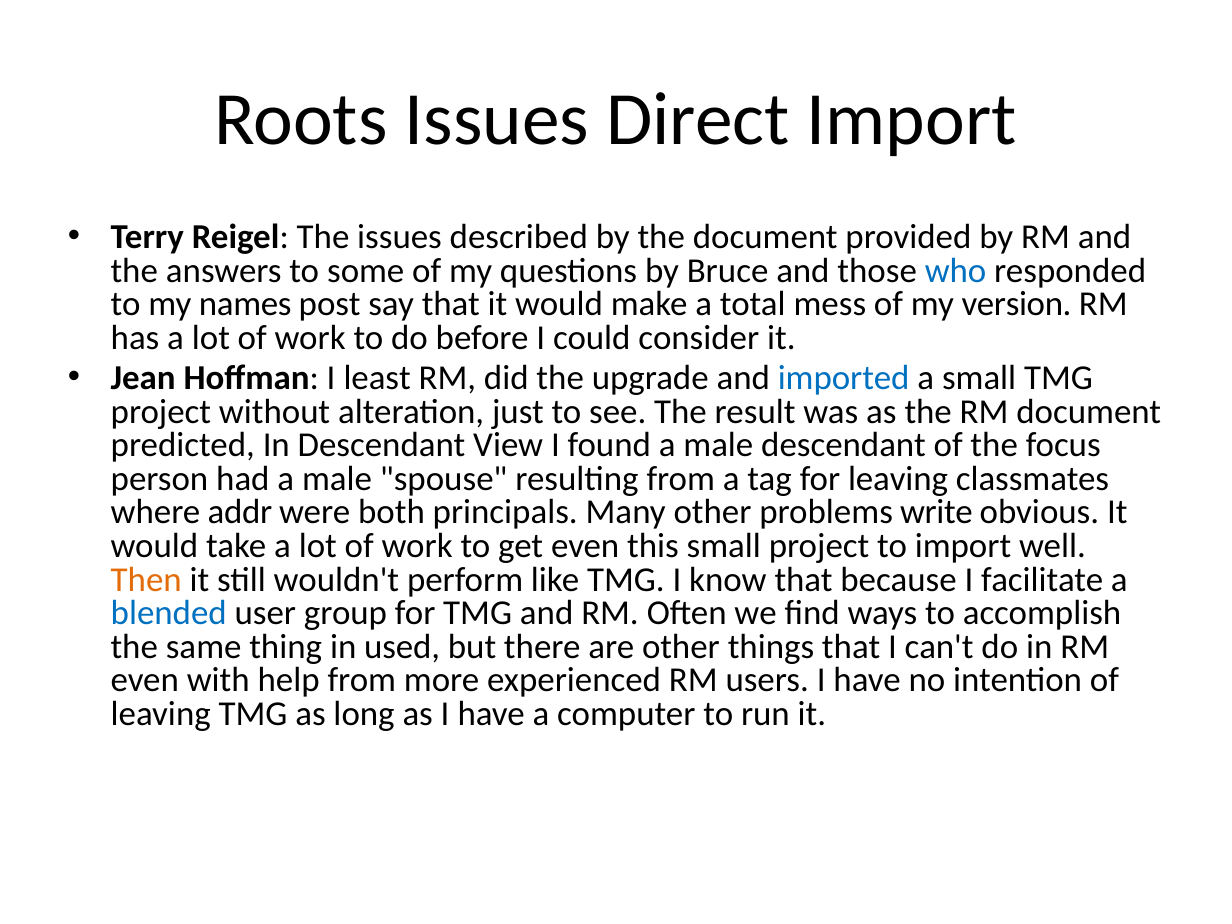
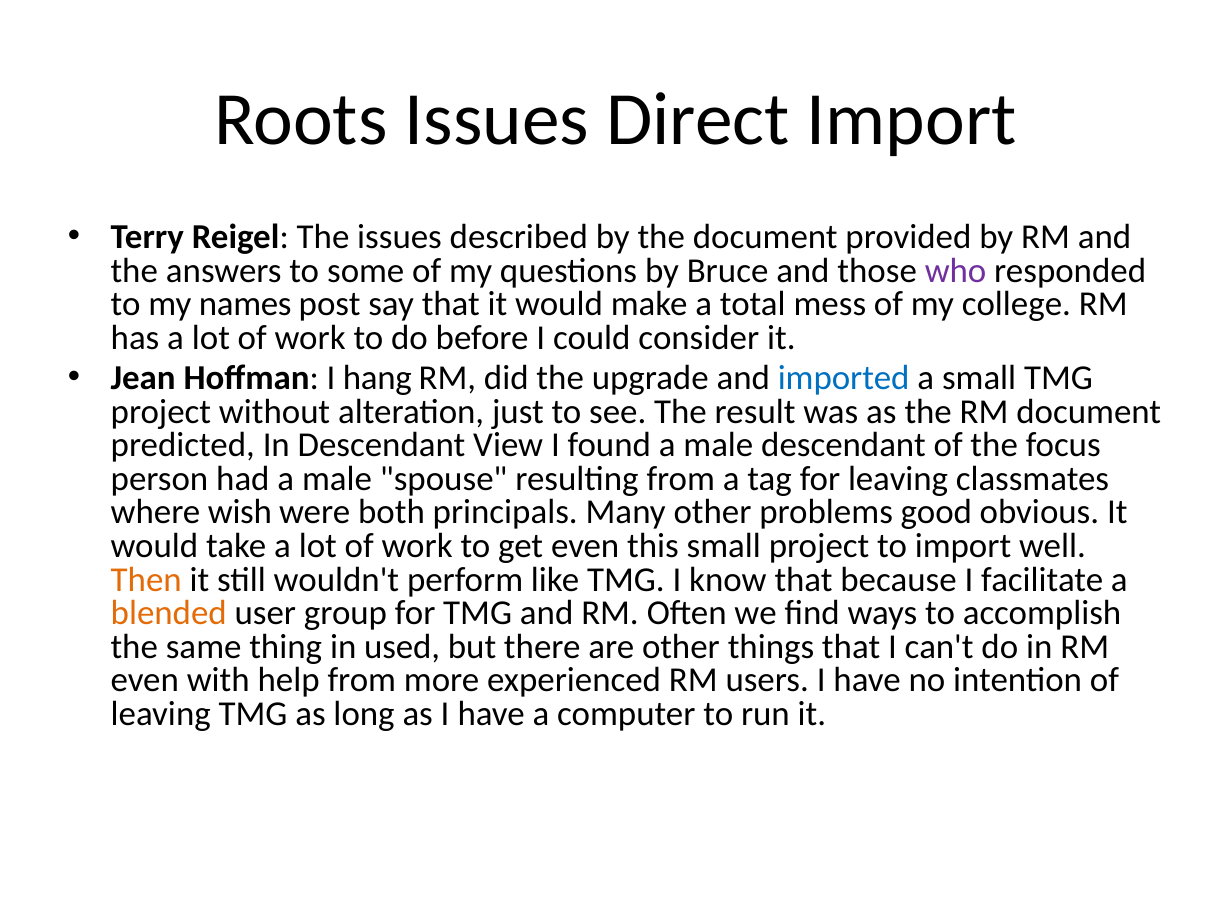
who colour: blue -> purple (956, 271)
version: version -> college (1016, 304)
least: least -> hang (377, 378)
addr: addr -> wish (240, 512)
write: write -> good (936, 512)
blended colour: blue -> orange (169, 613)
